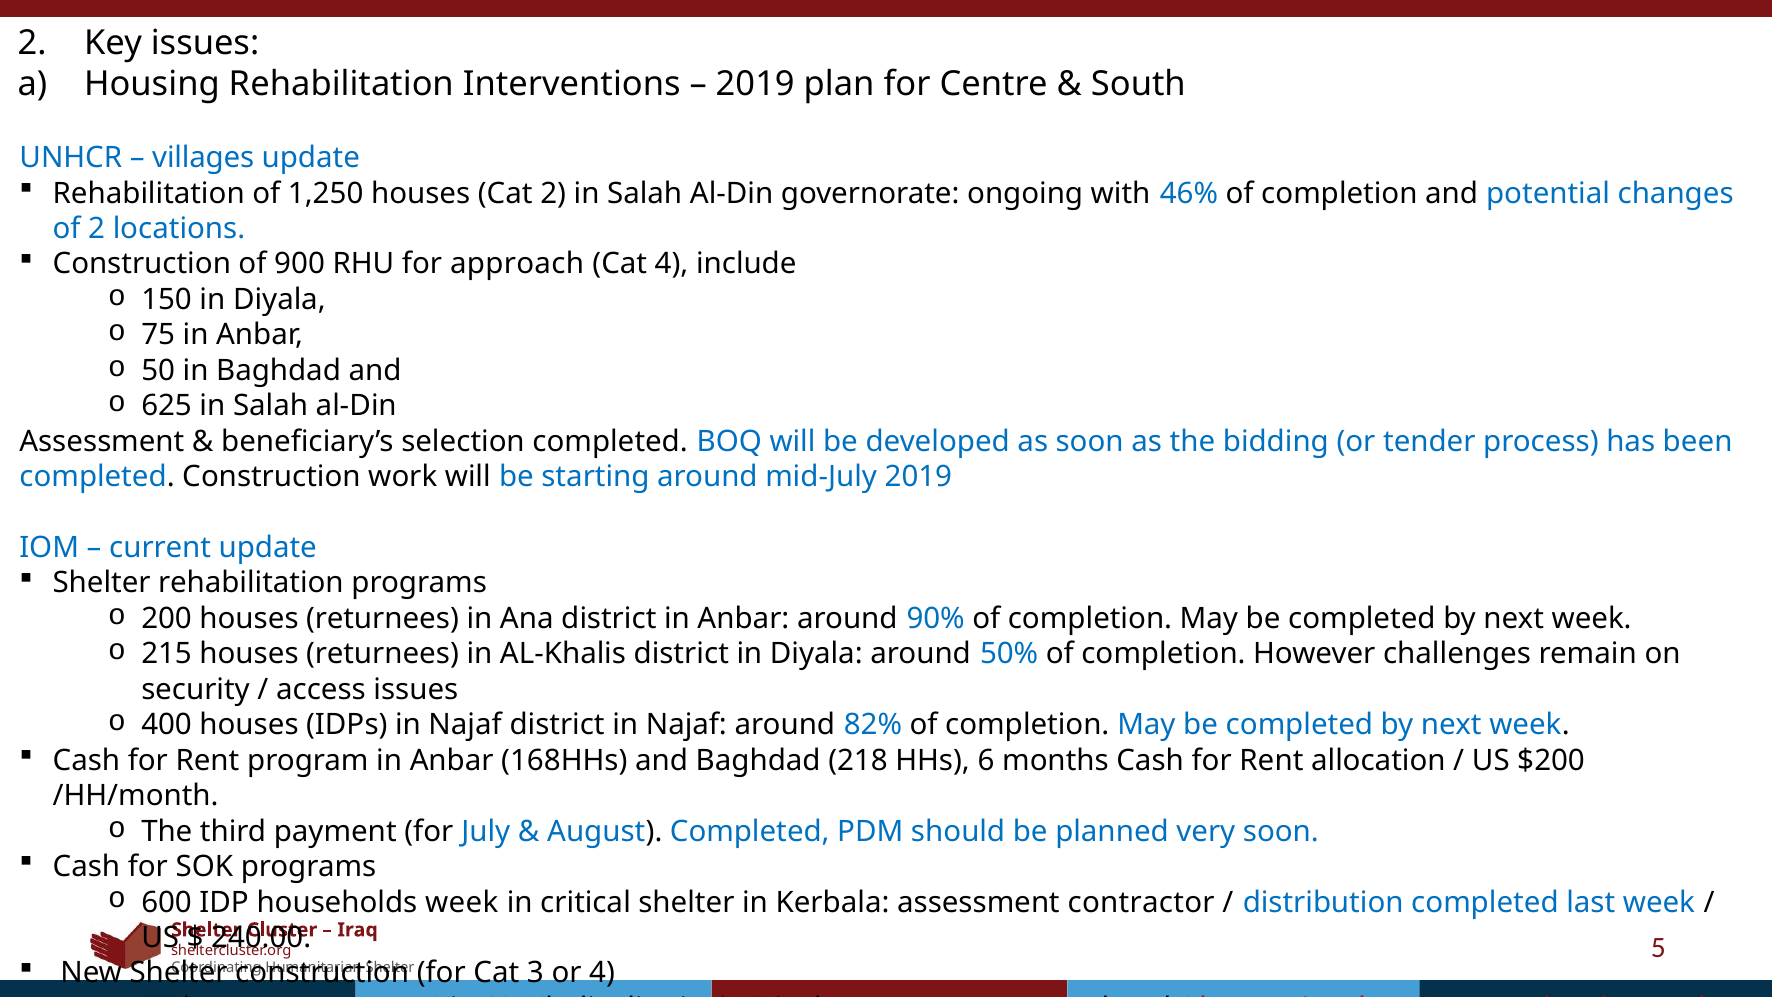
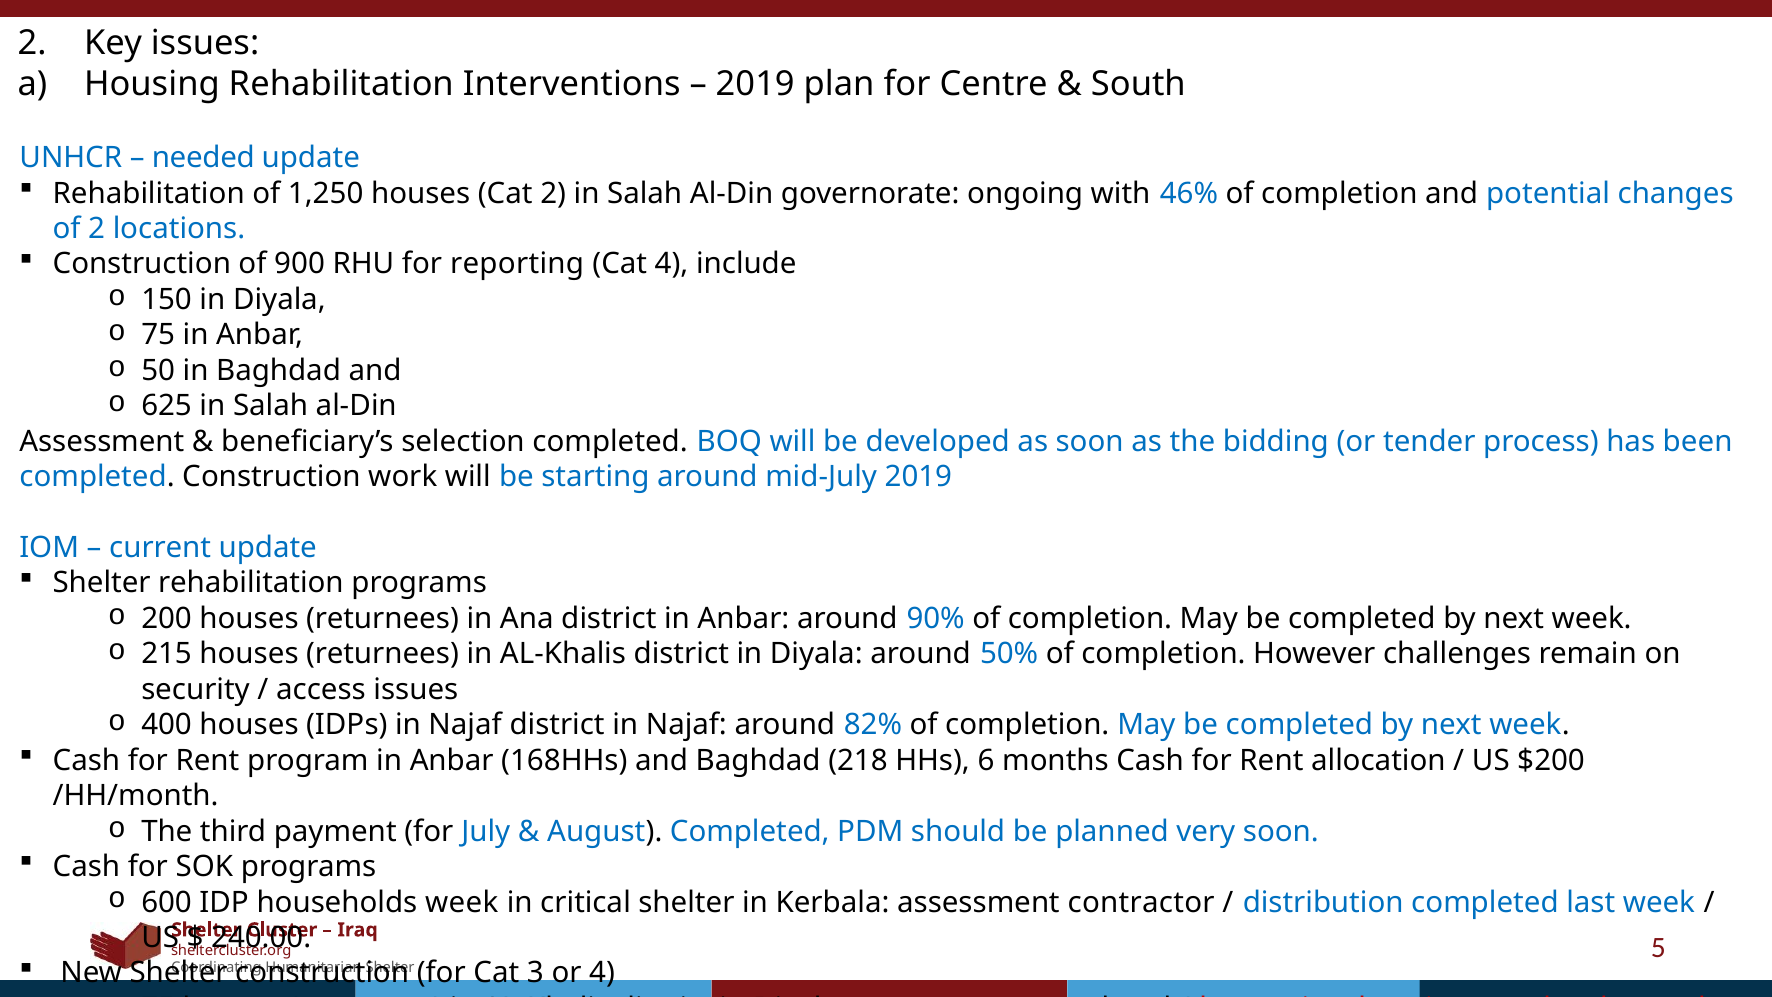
villages: villages -> needed (203, 158)
approach: approach -> reporting (517, 264)
